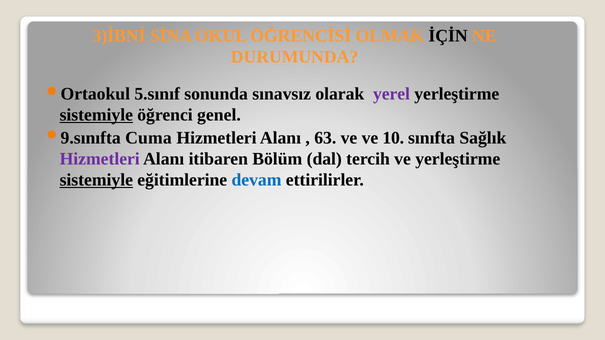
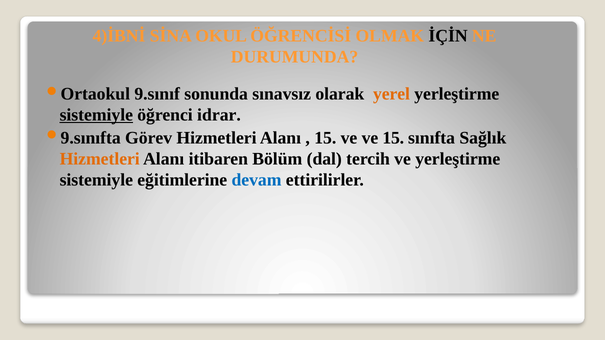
3)İBNİ: 3)İBNİ -> 4)İBNİ (119, 36)
5.sınıf: 5.sınıf -> 9.sınıf (157, 94)
yerel colour: purple -> orange (391, 94)
genel: genel -> idrar (219, 115)
Cuma: Cuma -> Görev (149, 138)
63: 63 -> 15 (325, 138)
ve 10: 10 -> 15 (393, 138)
Hizmetleri colour: purple -> orange (100, 159)
sistemiyle underline: present -> none (96, 180)
